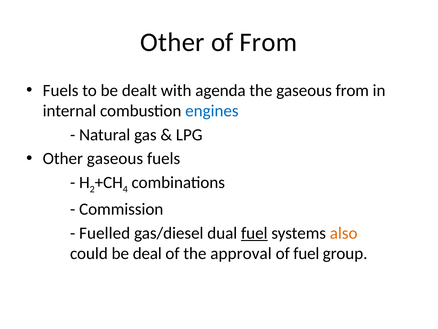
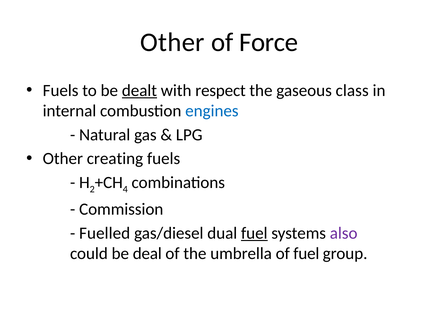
of From: From -> Force (269, 42)
dealt underline: none -> present (139, 90)
agenda: agenda -> respect (221, 90)
gaseous from: from -> class (352, 90)
Other gaseous: gaseous -> creating (115, 158)
also colour: orange -> purple (344, 233)
approval: approval -> umbrella (241, 253)
